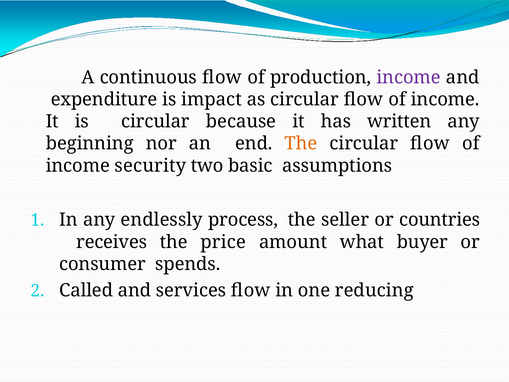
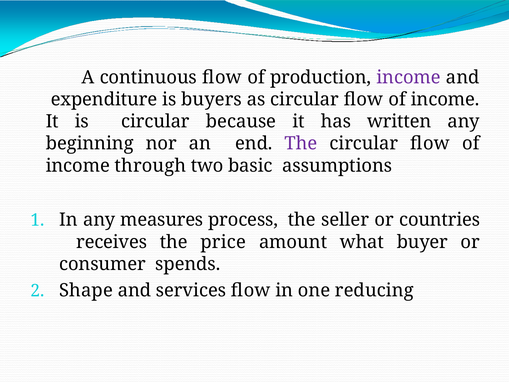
impact: impact -> buyers (212, 99)
The colour: orange -> purple (301, 143)
security: security -> through (150, 165)
endlessly: endlessly -> measures (162, 220)
Called: Called -> Shape (86, 290)
